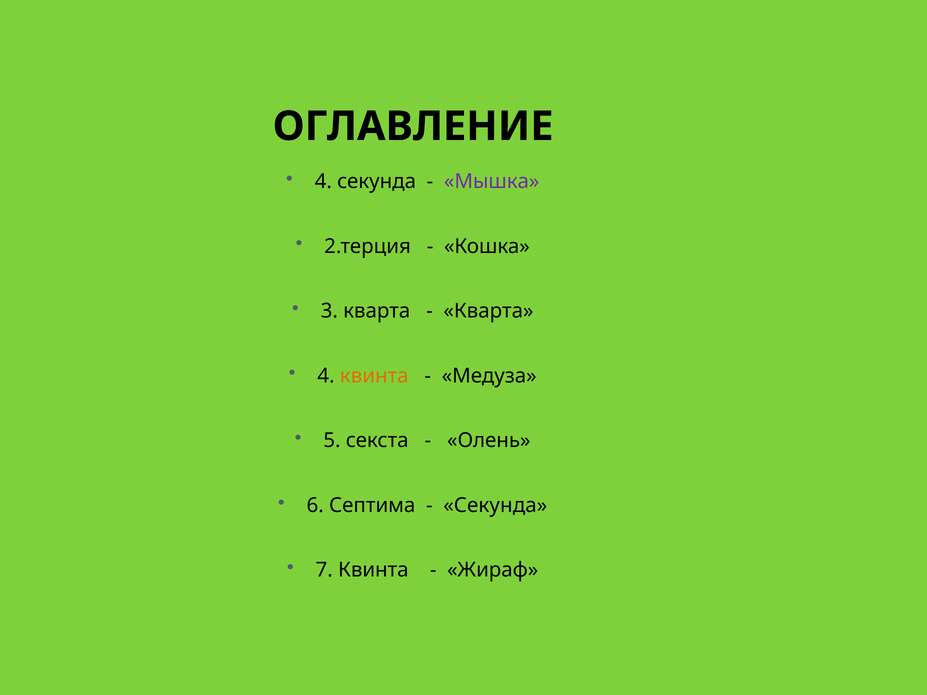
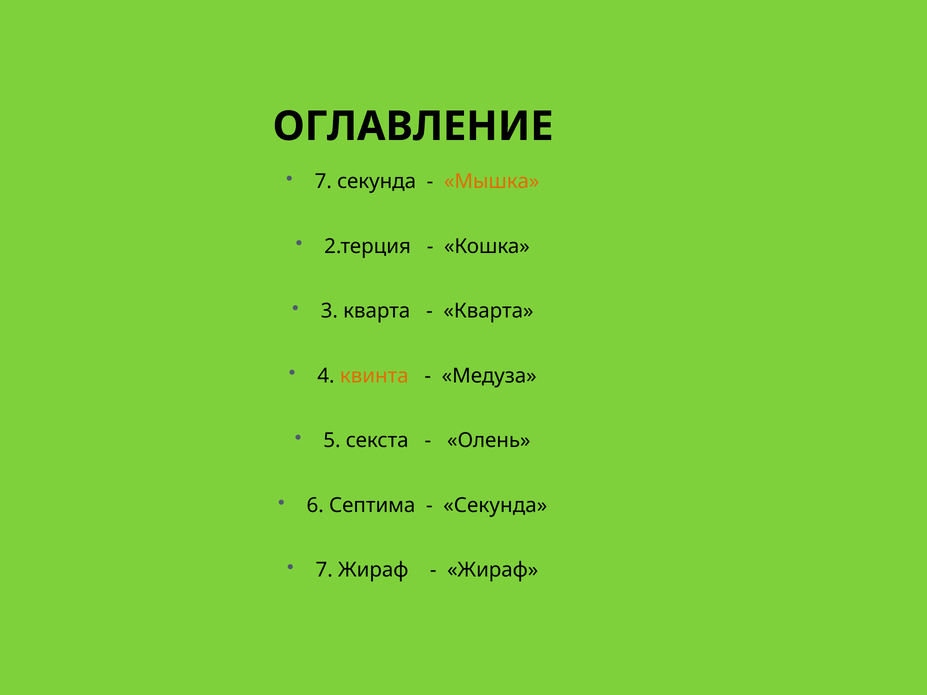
4: 4 -> 7 (323, 181)
Мышка colour: purple -> orange (492, 181)
7 Квинта: Квинта -> Жираф (373, 570)
